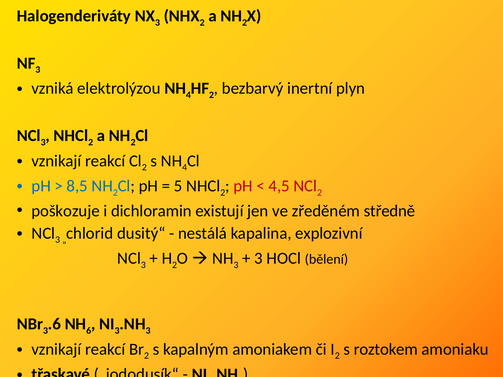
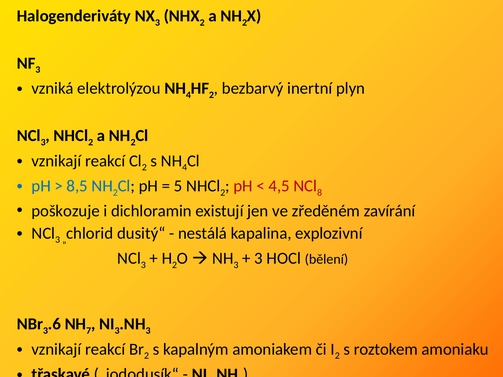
2: 2 -> 8 (320, 193)
středně: středně -> zavírání (390, 211)
6: 6 -> 7 (89, 331)
